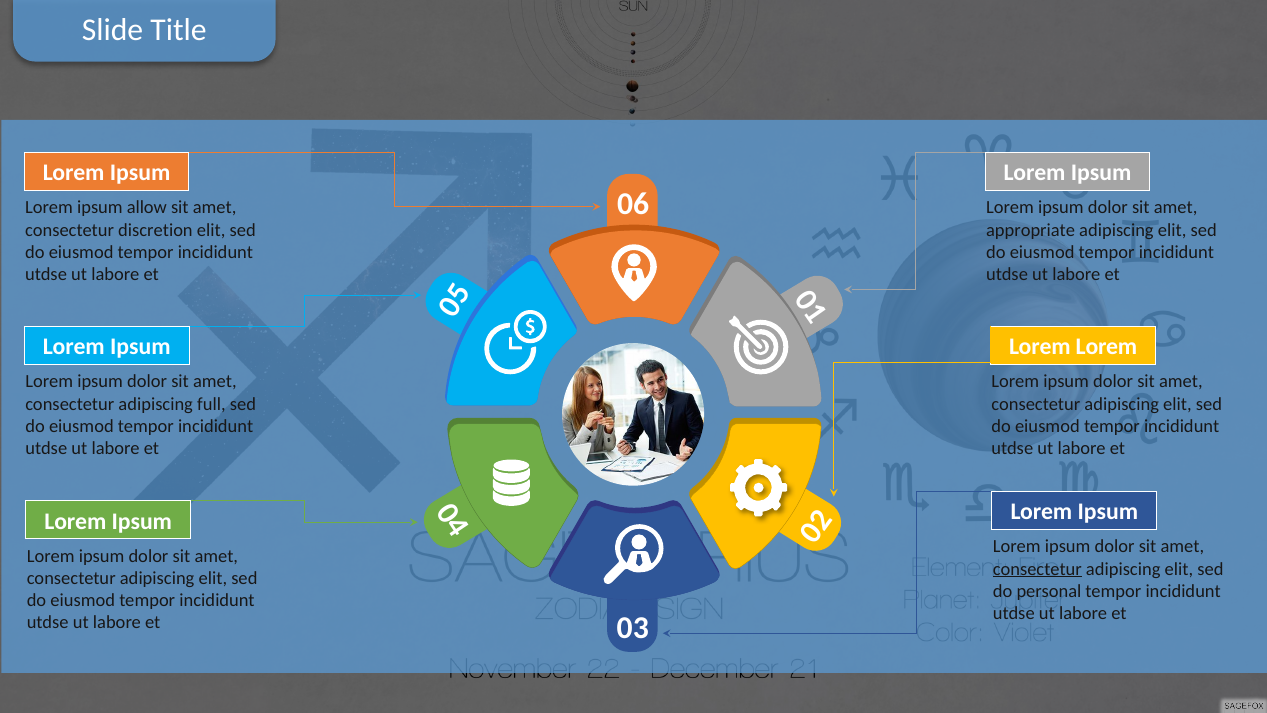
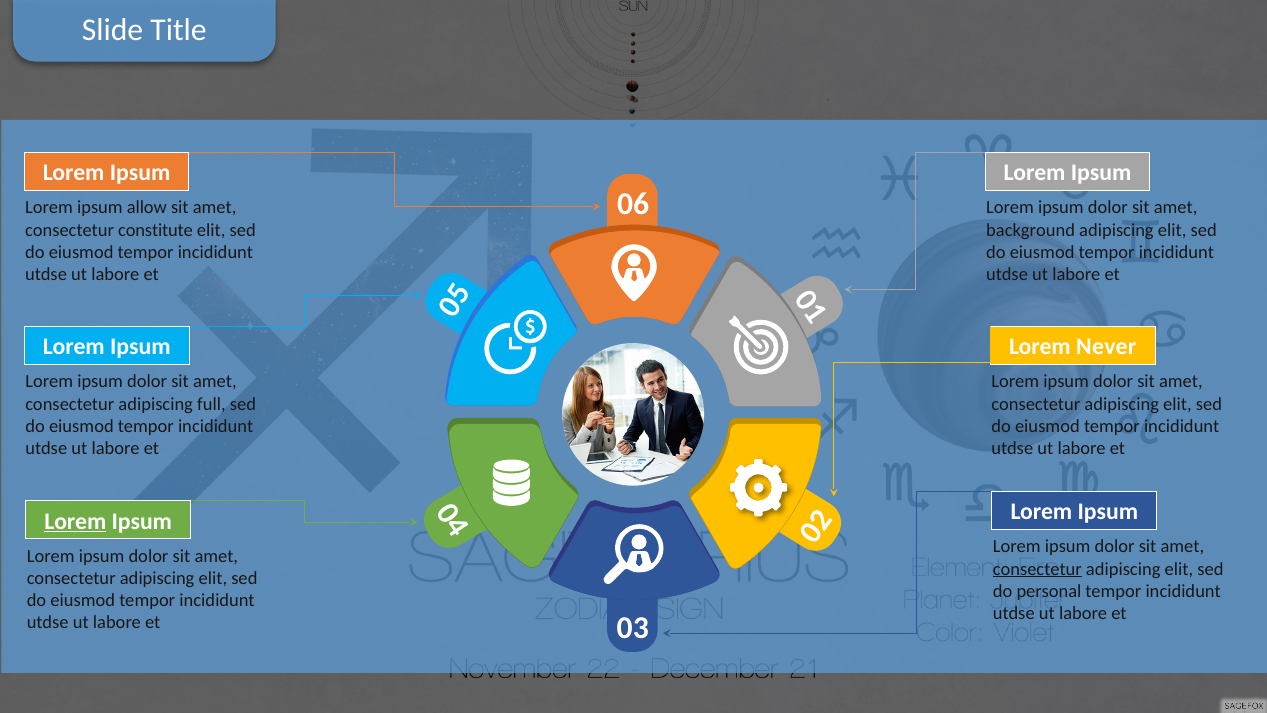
discretion: discretion -> constitute (156, 230)
appropriate: appropriate -> background (1031, 230)
Lorem Lorem: Lorem -> Never (1106, 347)
Lorem underline: none -> present (75, 521)
